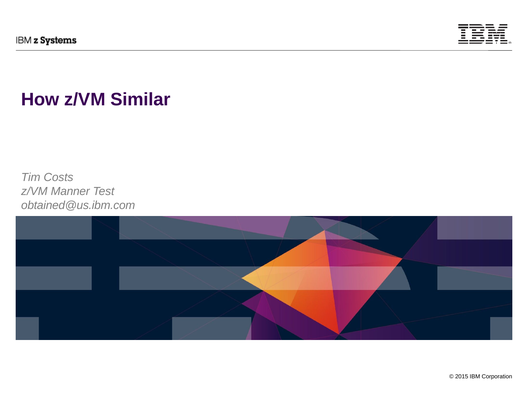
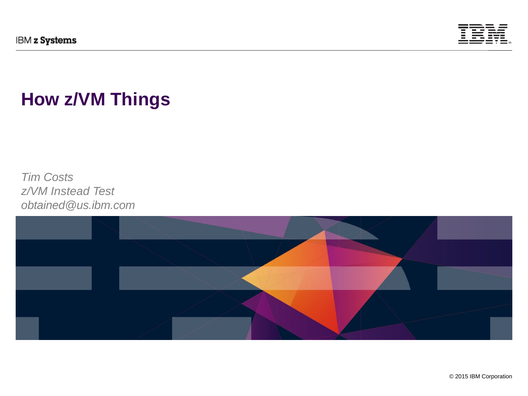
Similar: Similar -> Things (140, 100)
Manner: Manner -> Instead (70, 191)
